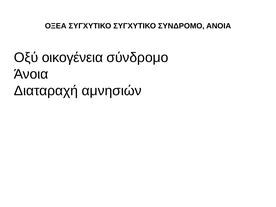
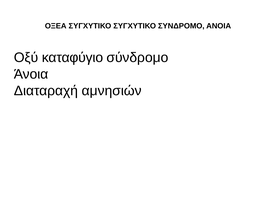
οικογένεια: οικογένεια -> καταφύγιο (72, 58)
